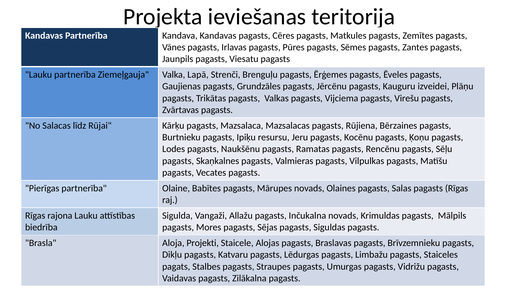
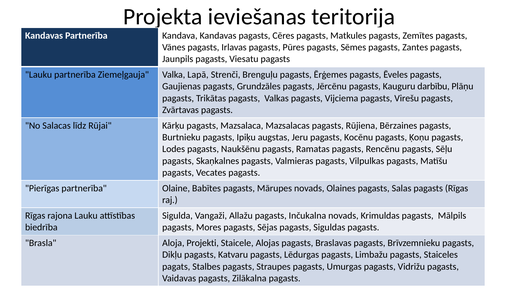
izveidei: izveidei -> darbību (433, 87)
resursu: resursu -> augstas (274, 138)
